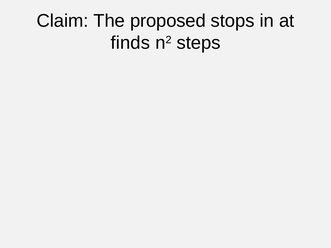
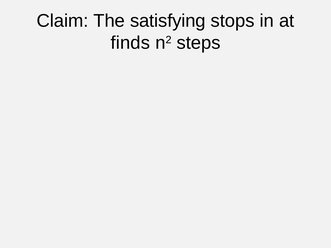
proposed: proposed -> satisfying (168, 21)
